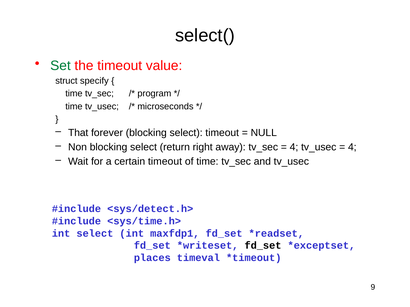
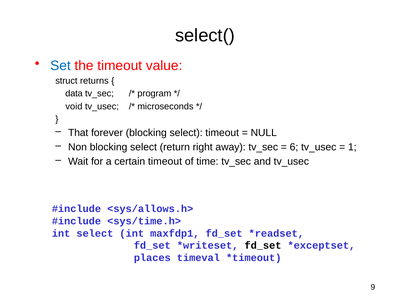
Set colour: green -> blue (60, 66)
specify: specify -> returns (94, 81)
time: time -> data (74, 94)
time: time -> void (74, 107)
4: 4 -> 6 (294, 147)
4: 4 -> 1 (352, 147)
<sys/detect.h>: <sys/detect.h> -> <sys/allows.h> (150, 209)
